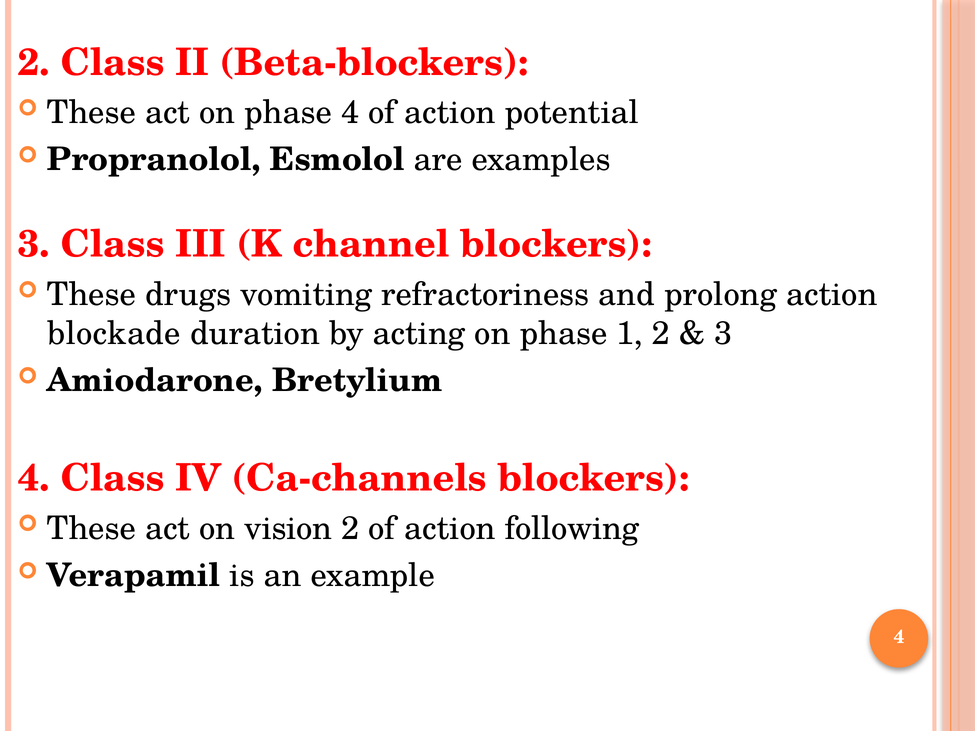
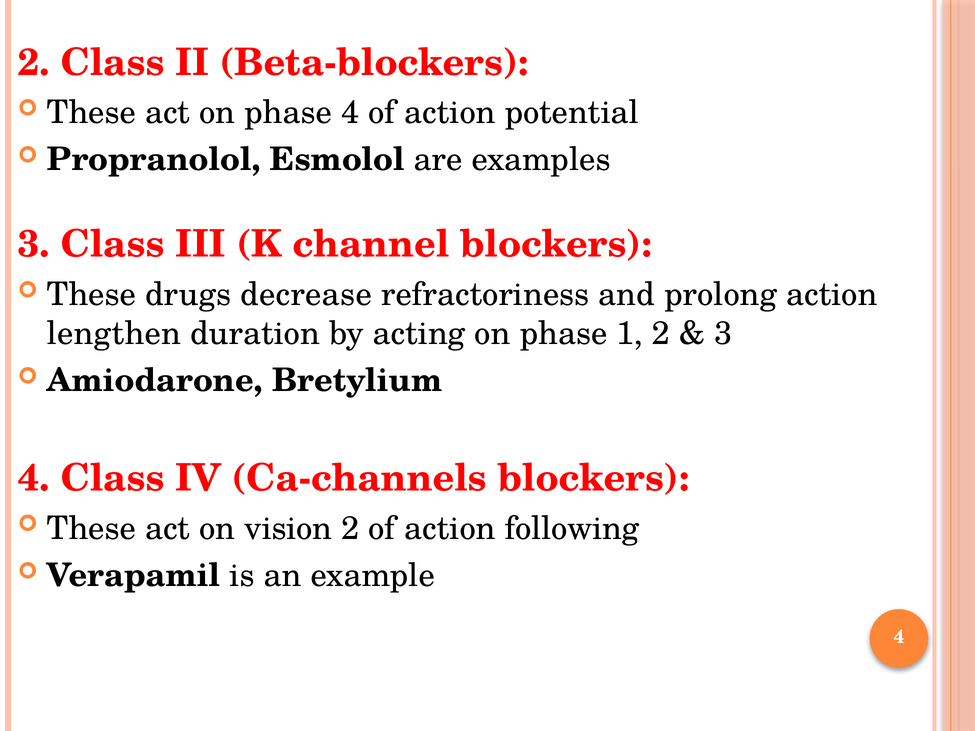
vomiting: vomiting -> decrease (306, 295)
blockade: blockade -> lengthen (114, 334)
